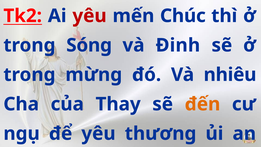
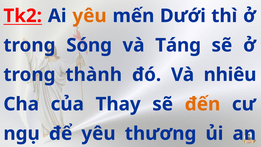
yêu colour: red -> orange (90, 16)
Chúc: Chúc -> Dưới (183, 16)
Đinh: Đinh -> Táng (178, 45)
mừng: mừng -> thành (94, 75)
